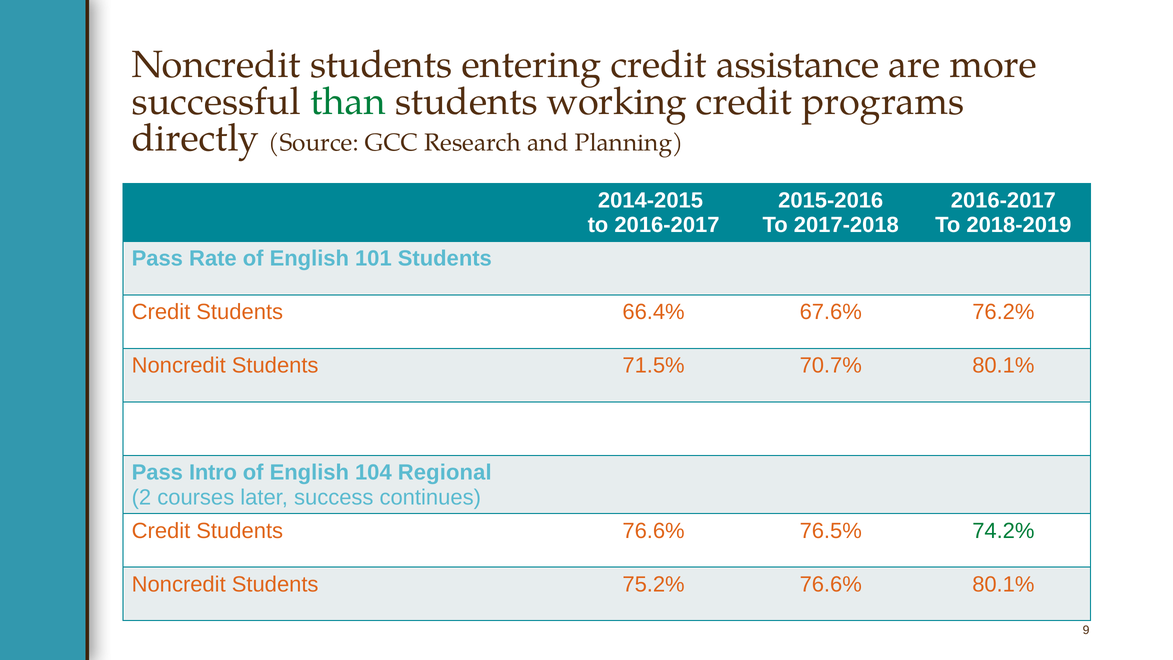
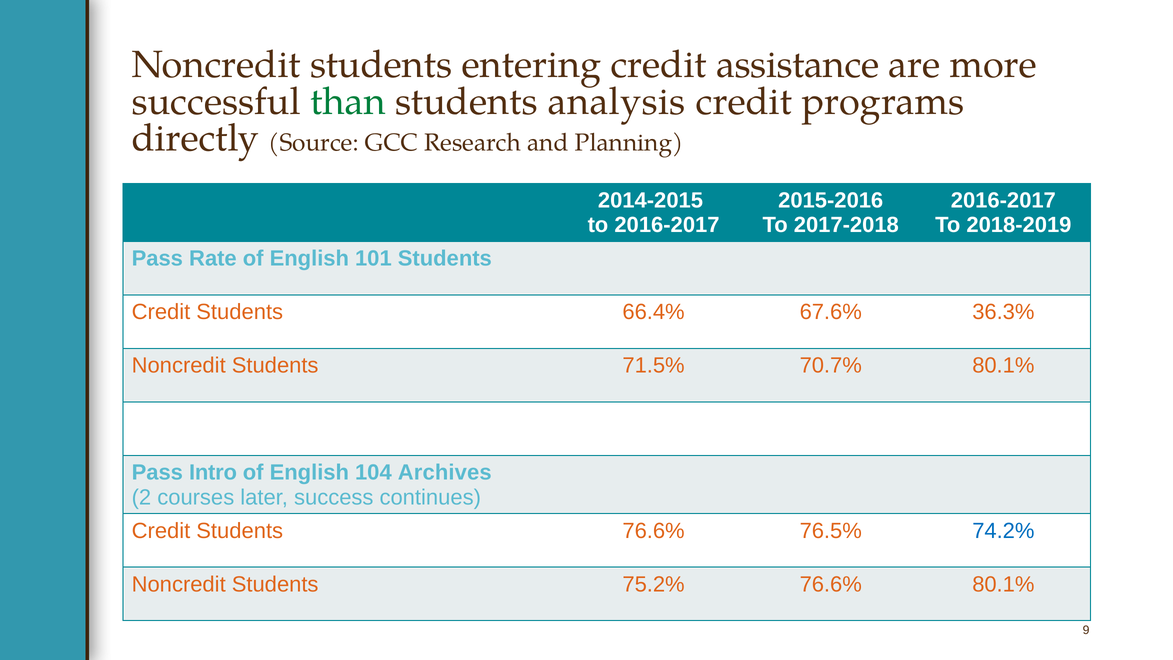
working: working -> analysis (617, 101)
76.2%: 76.2% -> 36.3% (1003, 312)
Regional: Regional -> Archives (445, 473)
74.2% colour: green -> blue (1003, 531)
